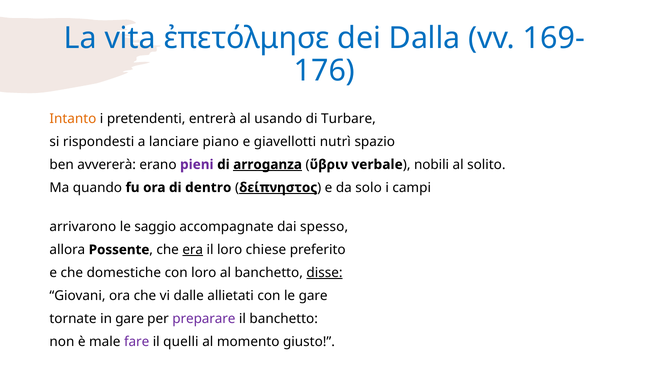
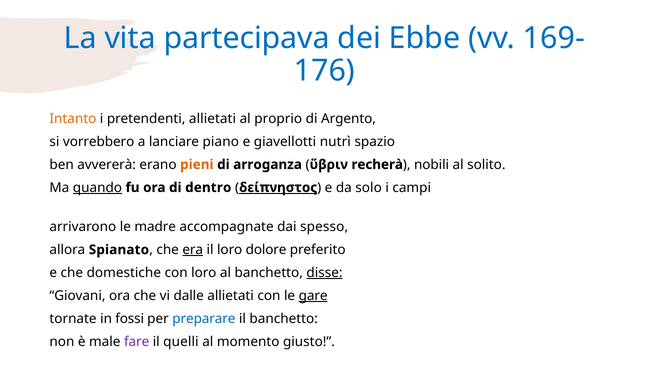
ἐπετόλμησε: ἐπετόλμησε -> partecipava (247, 38)
Dalla: Dalla -> Ebbe (425, 38)
pretendenti entrerà: entrerà -> allietati (213, 119)
usando: usando -> proprio (278, 119)
Turbare: Turbare -> Argento (349, 119)
rispondesti: rispondesti -> vorrebbero (99, 142)
pieni colour: purple -> orange (197, 165)
arroganza underline: present -> none (268, 165)
verbale: verbale -> recherà (377, 165)
quando underline: none -> present (97, 188)
saggio: saggio -> madre (155, 227)
Possente: Possente -> Spianato (119, 250)
chiese: chiese -> dolore (266, 250)
gare underline: none -> present (313, 296)
in gare: gare -> fossi (130, 319)
preparare colour: purple -> blue (204, 319)
